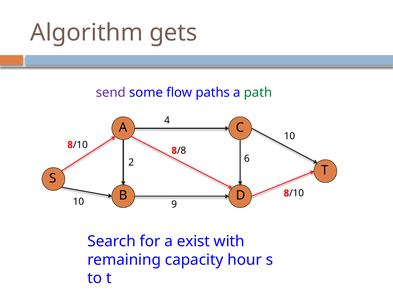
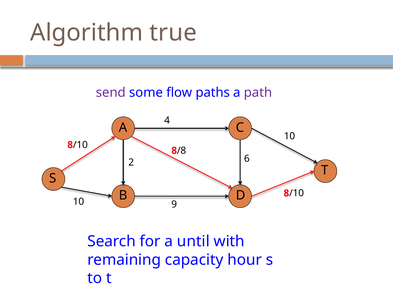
gets: gets -> true (173, 33)
path colour: green -> purple (258, 93)
exist: exist -> until (193, 241)
